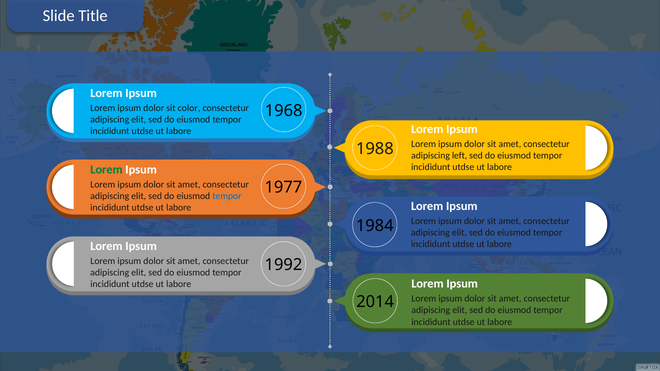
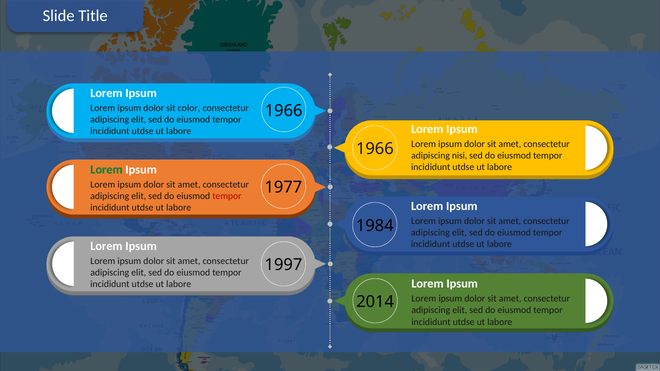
1968: 1968 -> 1966 (284, 111)
1988: 1988 -> 1966 (375, 149)
left: left -> nisi (460, 156)
tempor colour: blue -> red (227, 196)
1992: 1992 -> 1997 (283, 265)
